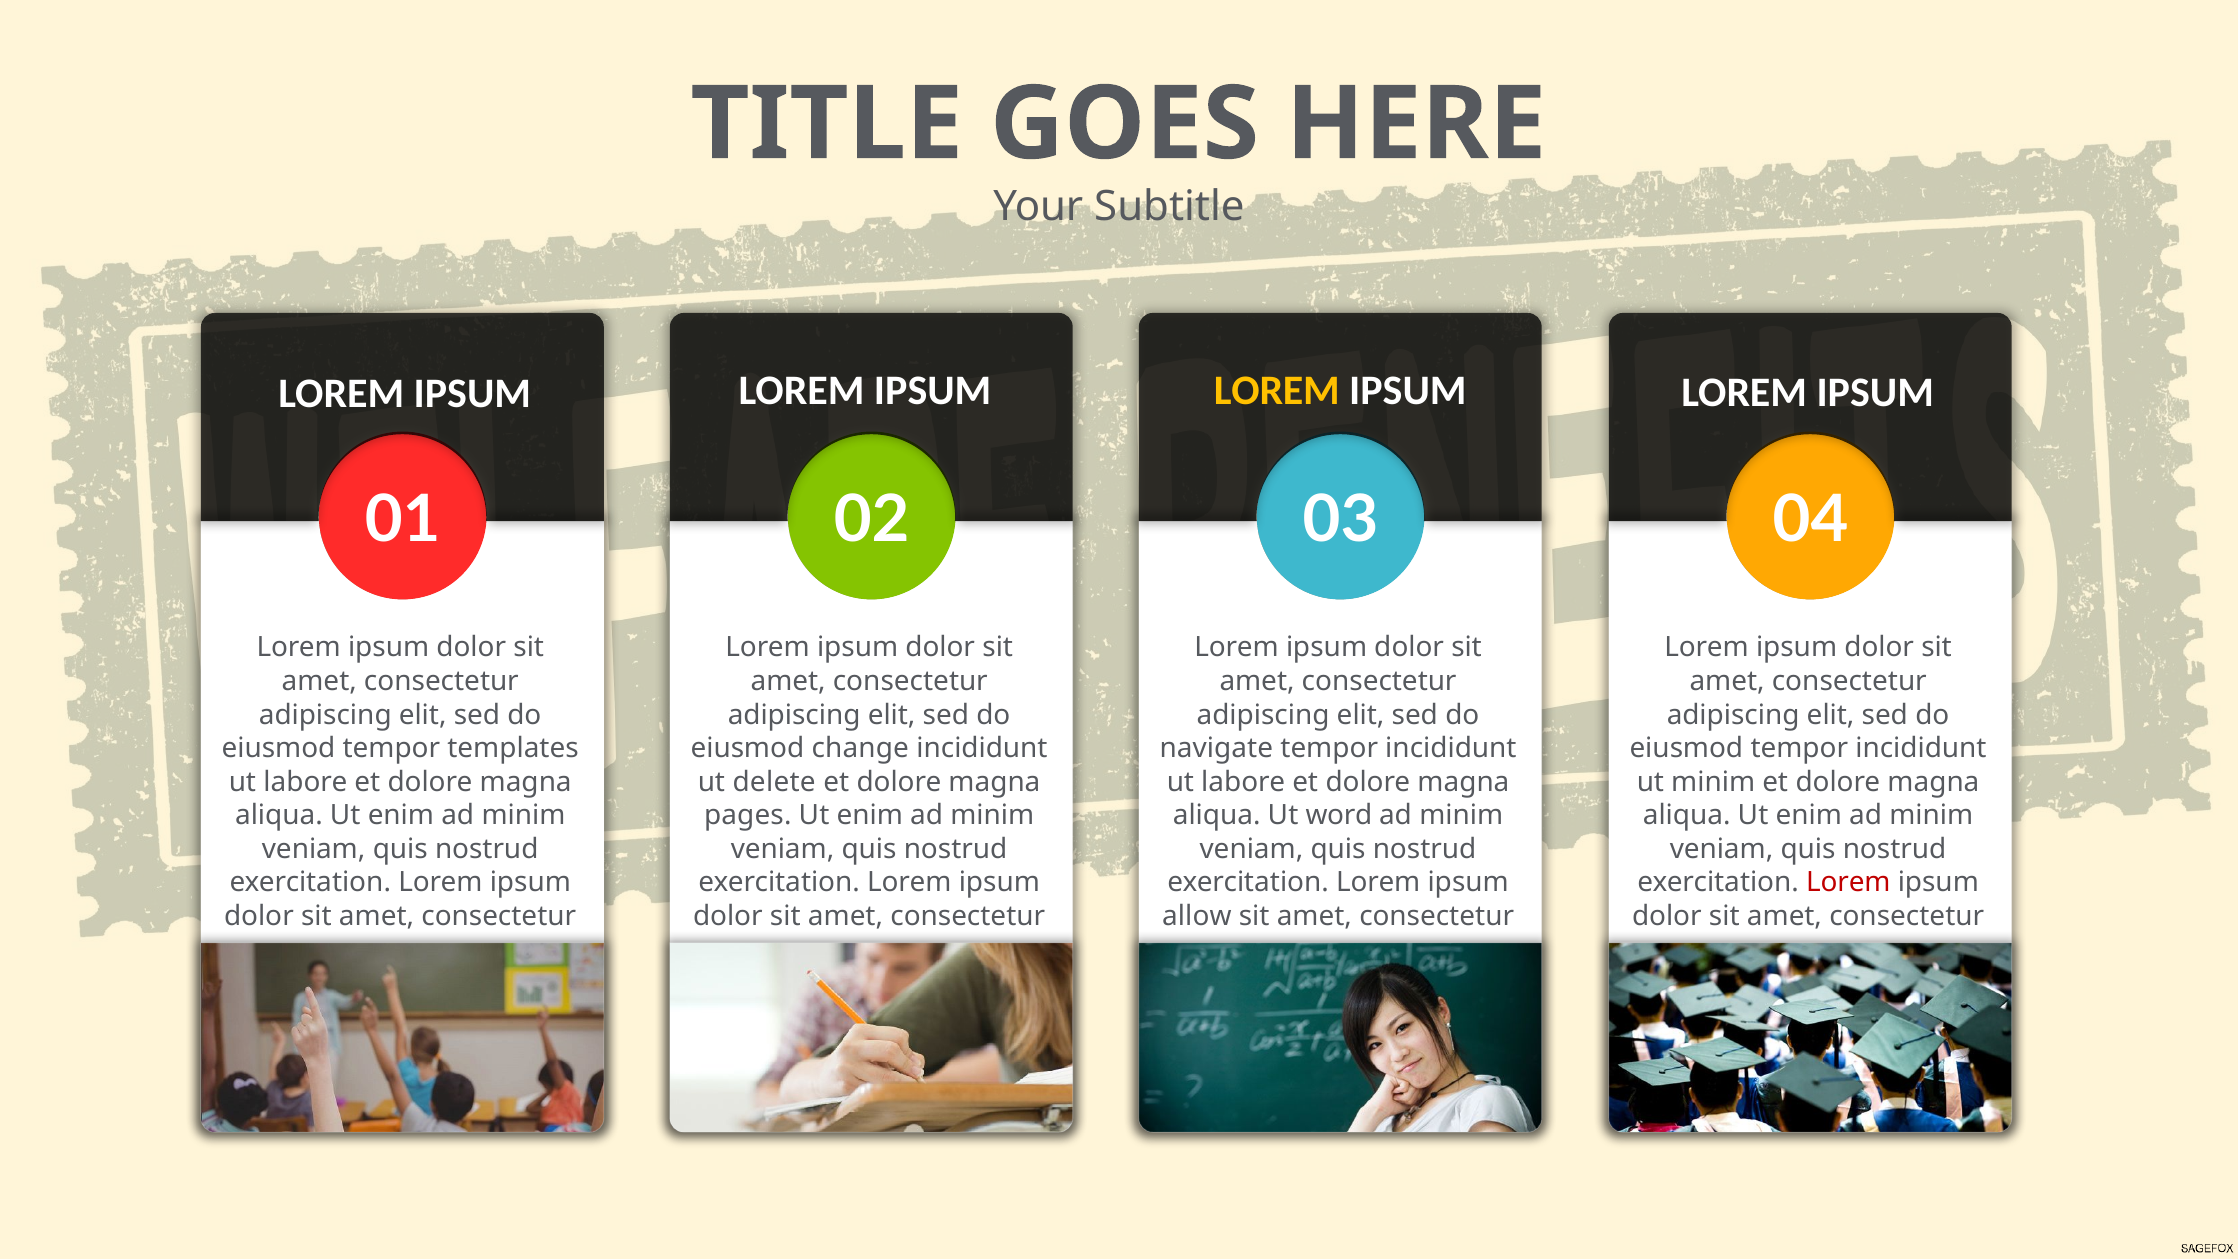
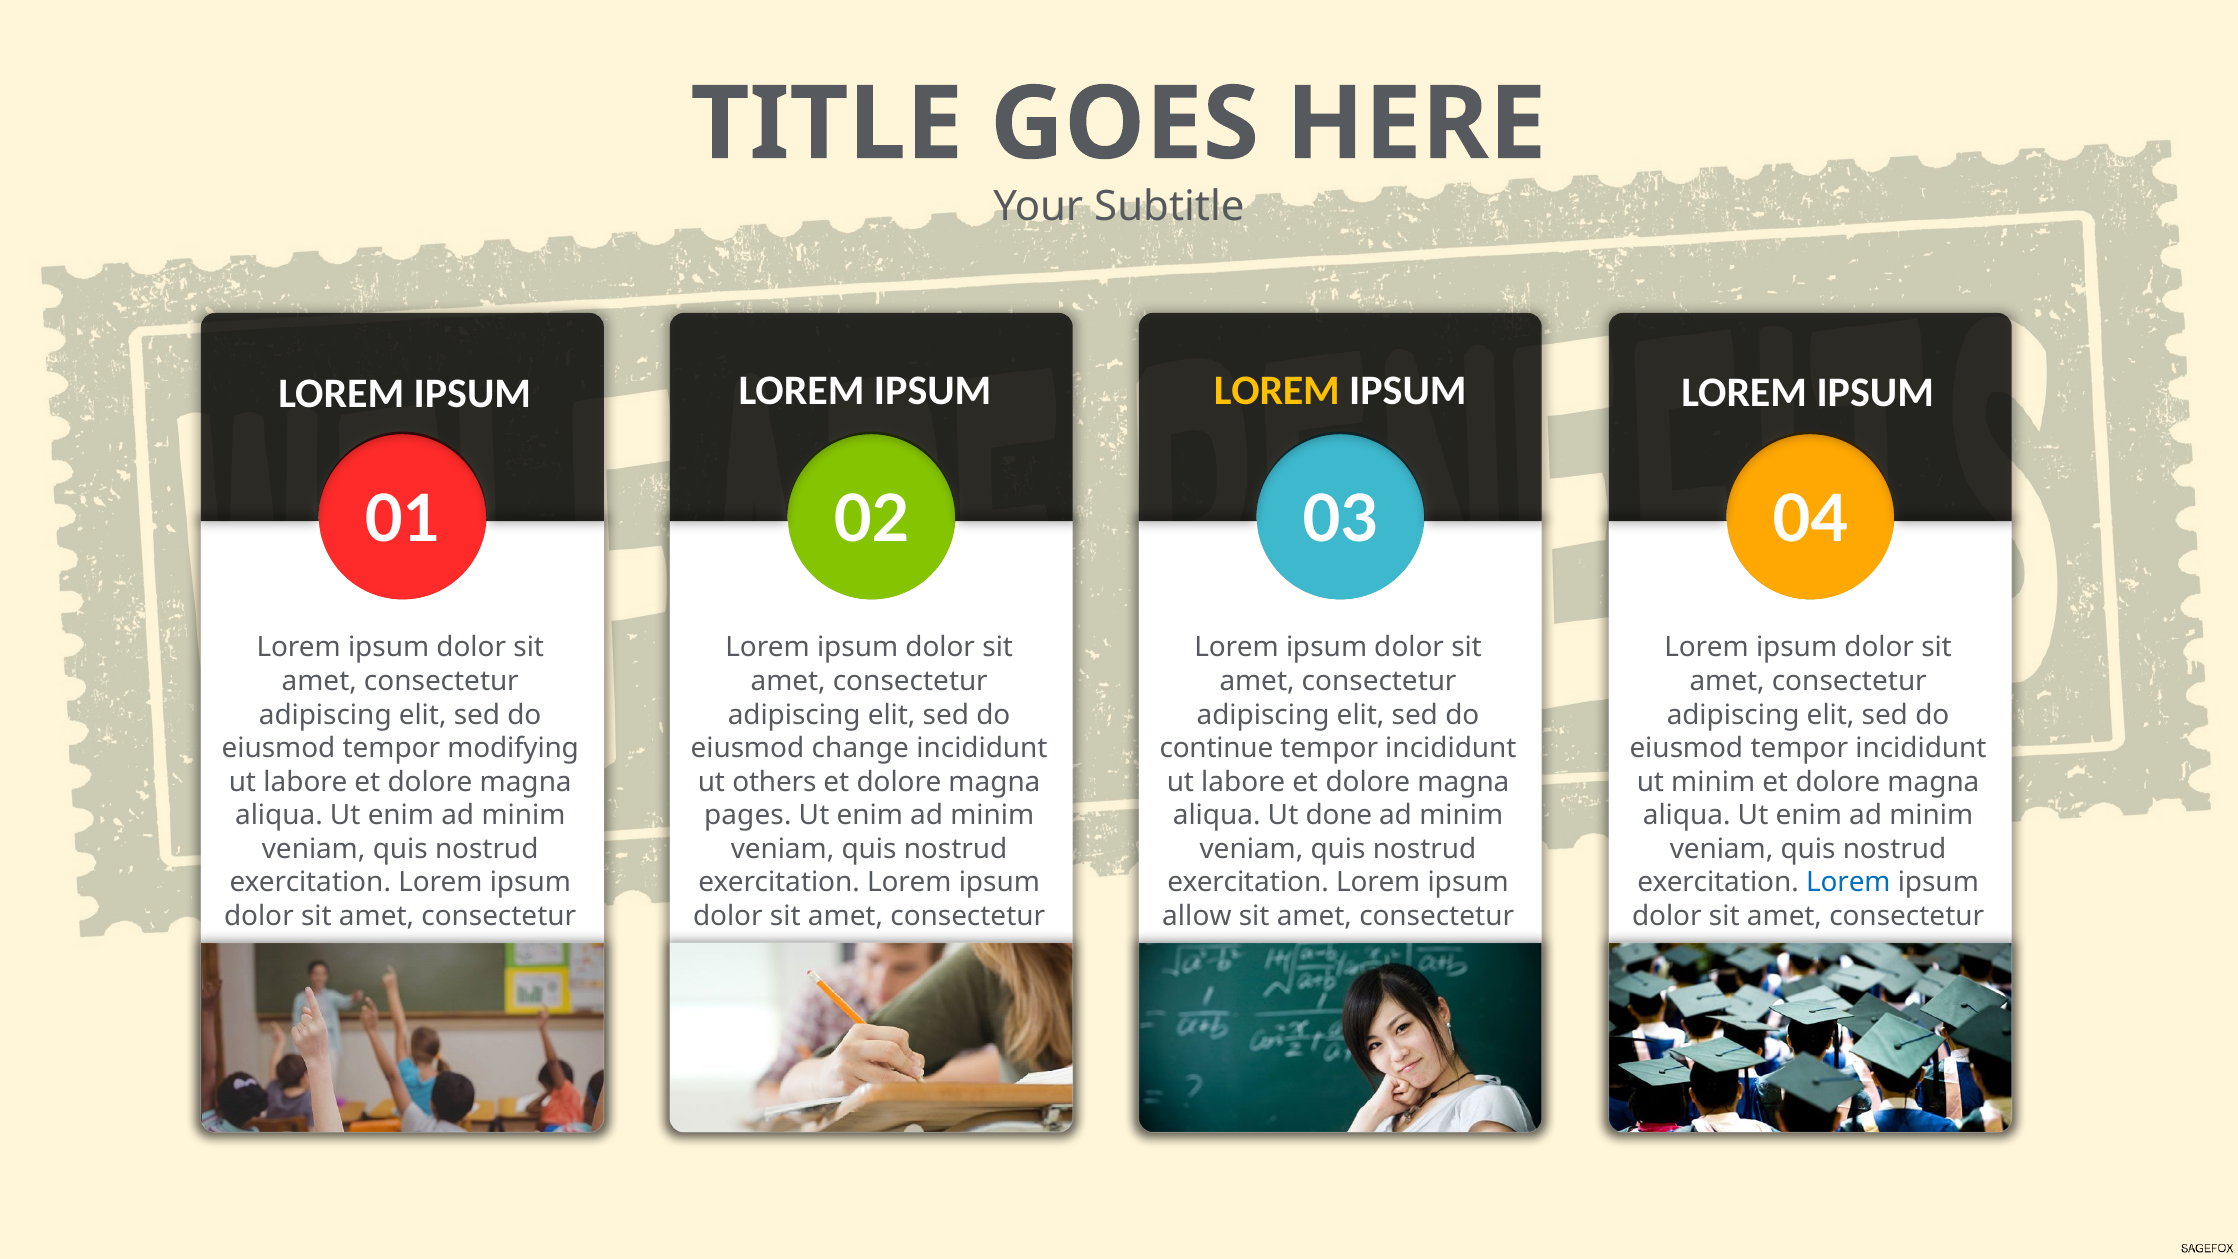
templates: templates -> modifying (513, 748)
navigate: navigate -> continue (1216, 748)
delete: delete -> others (774, 782)
word: word -> done (1339, 815)
Lorem colour: red -> blue (1848, 883)
